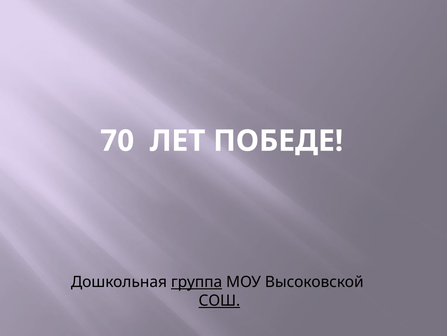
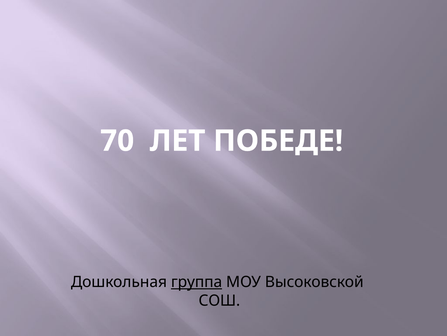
СОШ underline: present -> none (219, 300)
